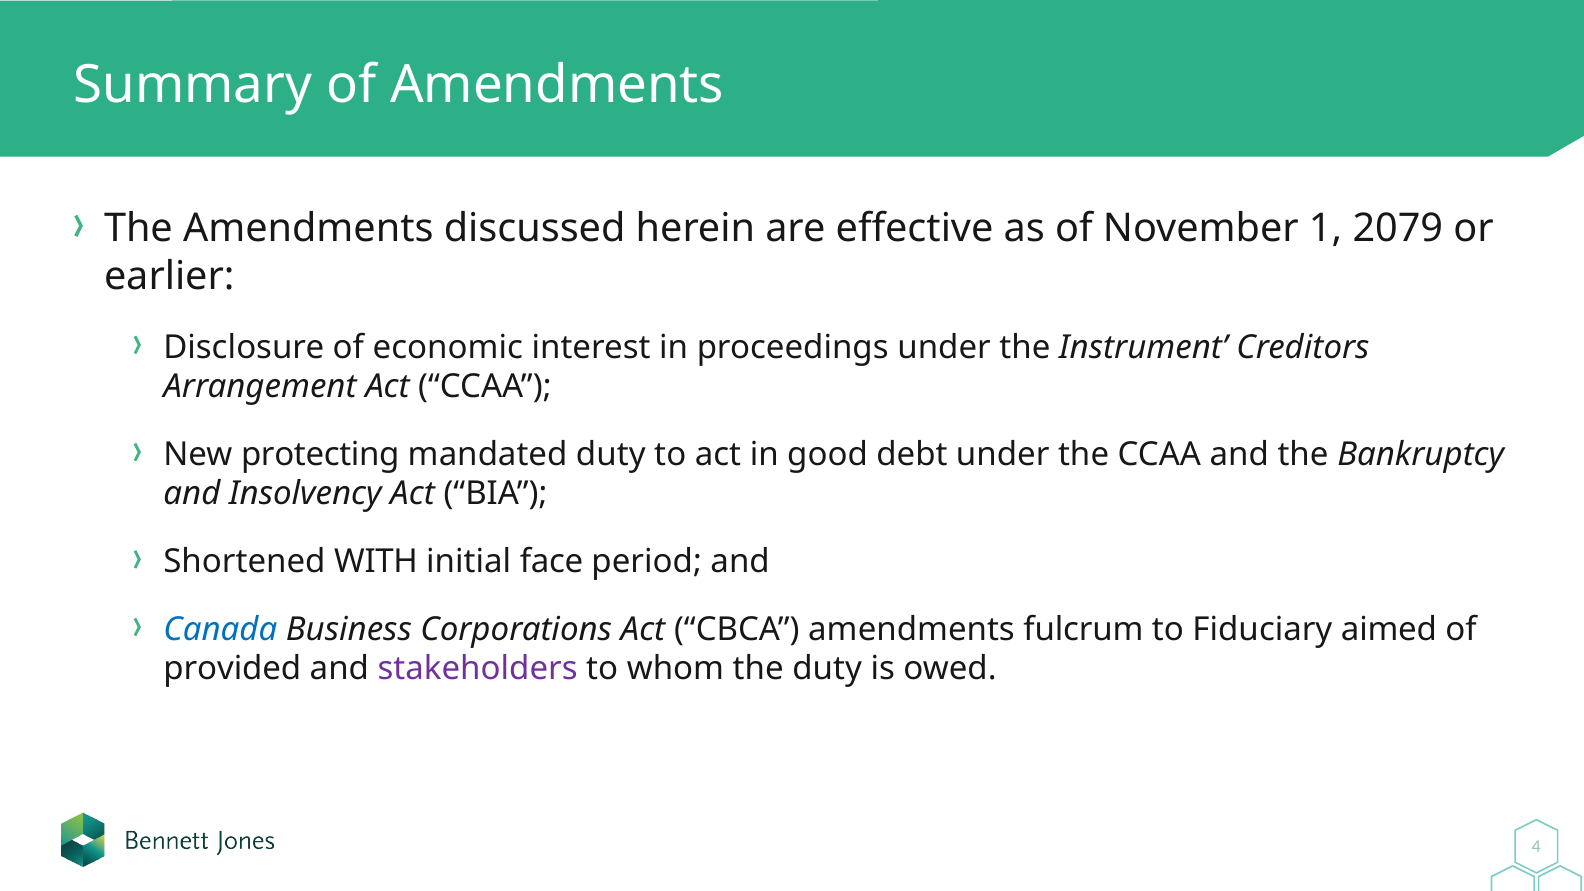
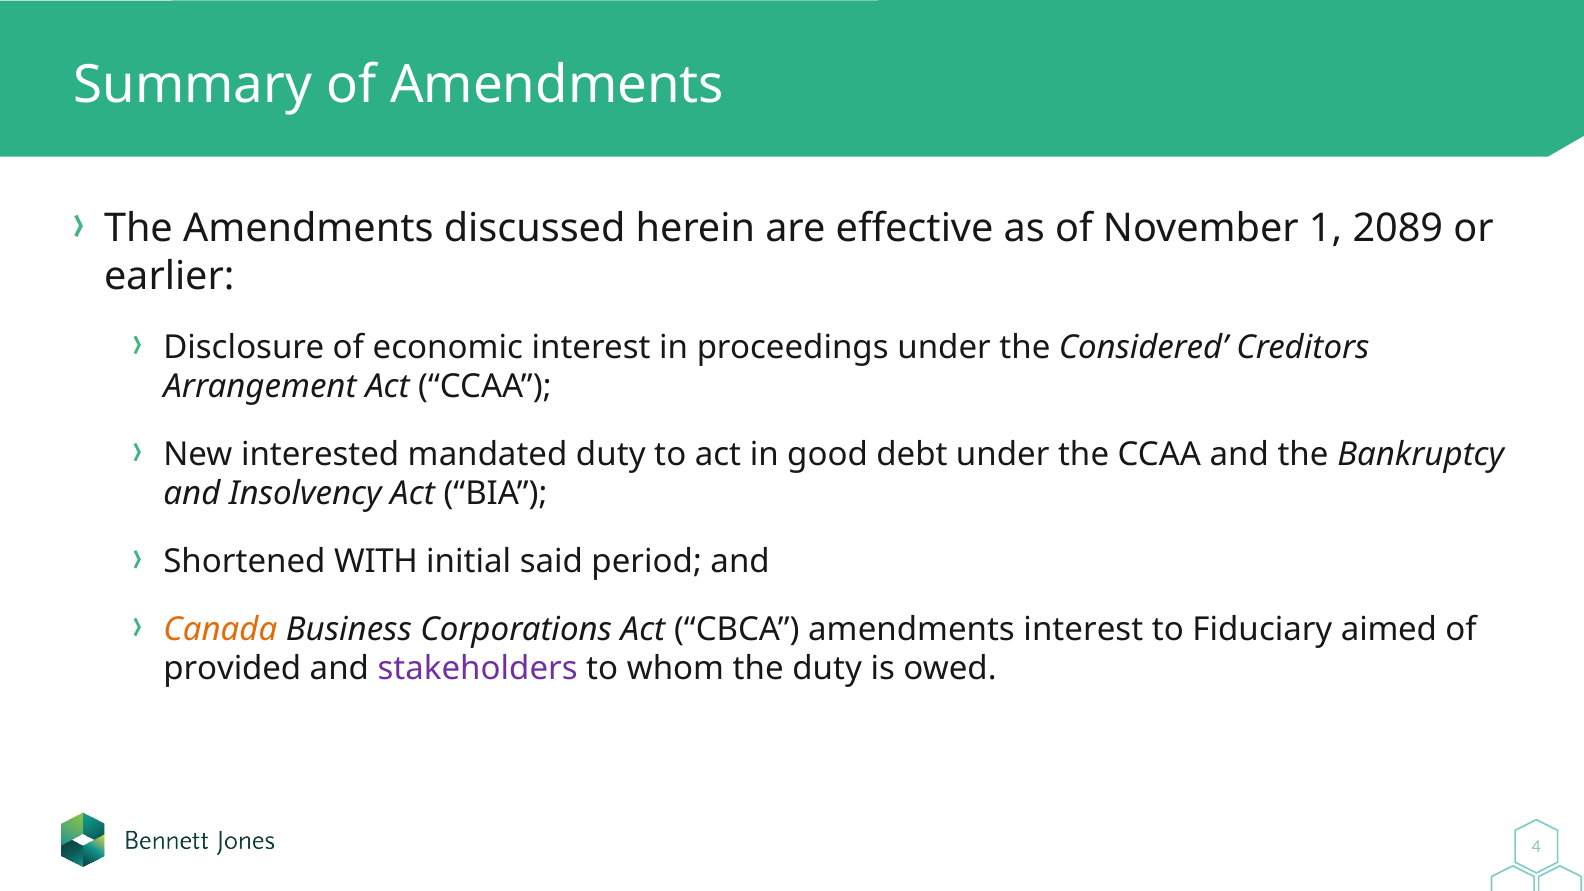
2079: 2079 -> 2089 (1398, 229)
Instrument: Instrument -> Considered (1143, 347)
protecting: protecting -> interested (320, 454)
face: face -> said (551, 562)
Canada colour: blue -> orange (220, 629)
amendments fulcrum: fulcrum -> interest (1083, 629)
